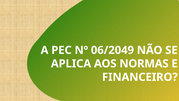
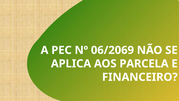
06/2049: 06/2049 -> 06/2069 (112, 50)
NORMAS: NORMAS -> PARCELA (144, 63)
